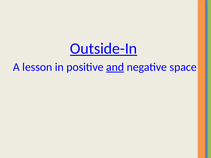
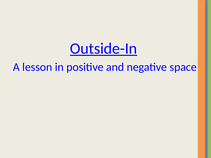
and underline: present -> none (115, 67)
